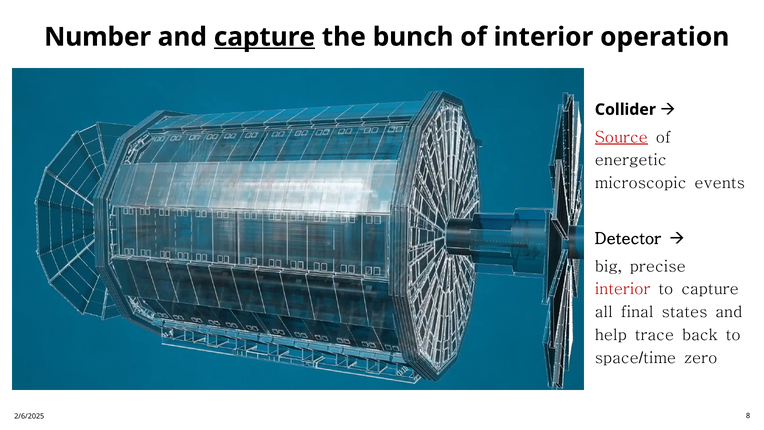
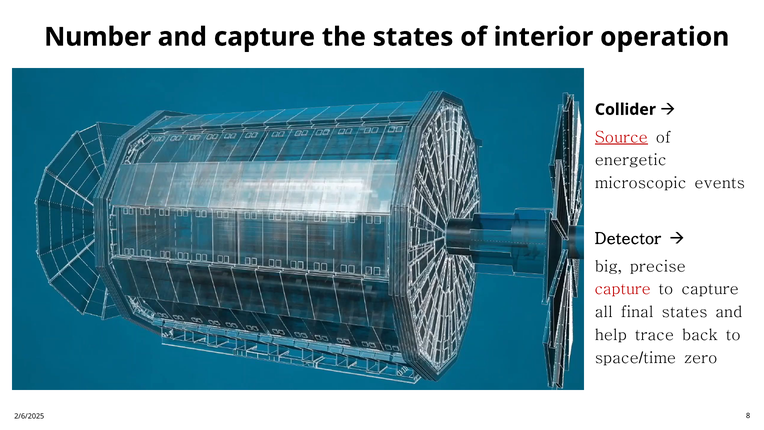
capture underline: present -> none (264, 37)
the bunch: bunch -> states (413, 37)
interior: interior -> capture (623, 289)
